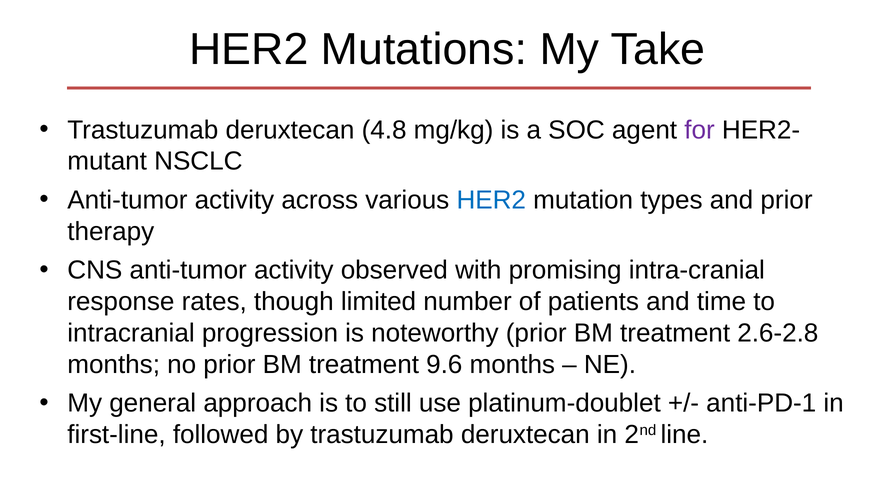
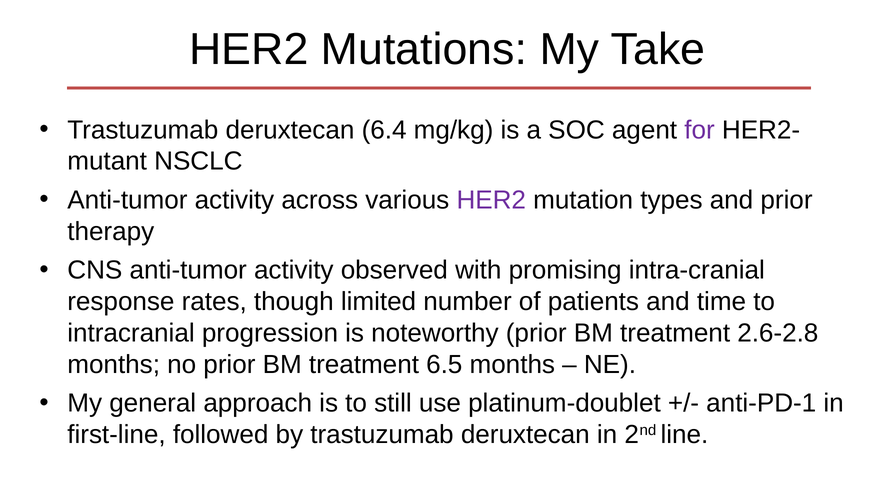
4.8: 4.8 -> 6.4 (384, 130)
HER2 colour: blue -> purple (491, 200)
9.6: 9.6 -> 6.5 (444, 364)
